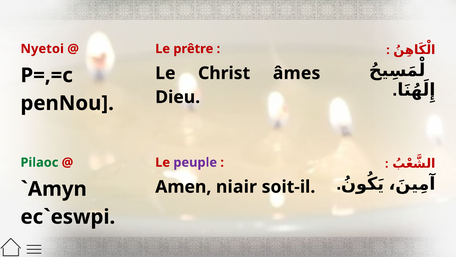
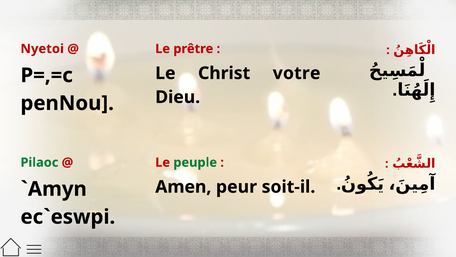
âmes: âmes -> votre (297, 73)
peuple colour: purple -> green (195, 162)
niair: niair -> peur (236, 187)
